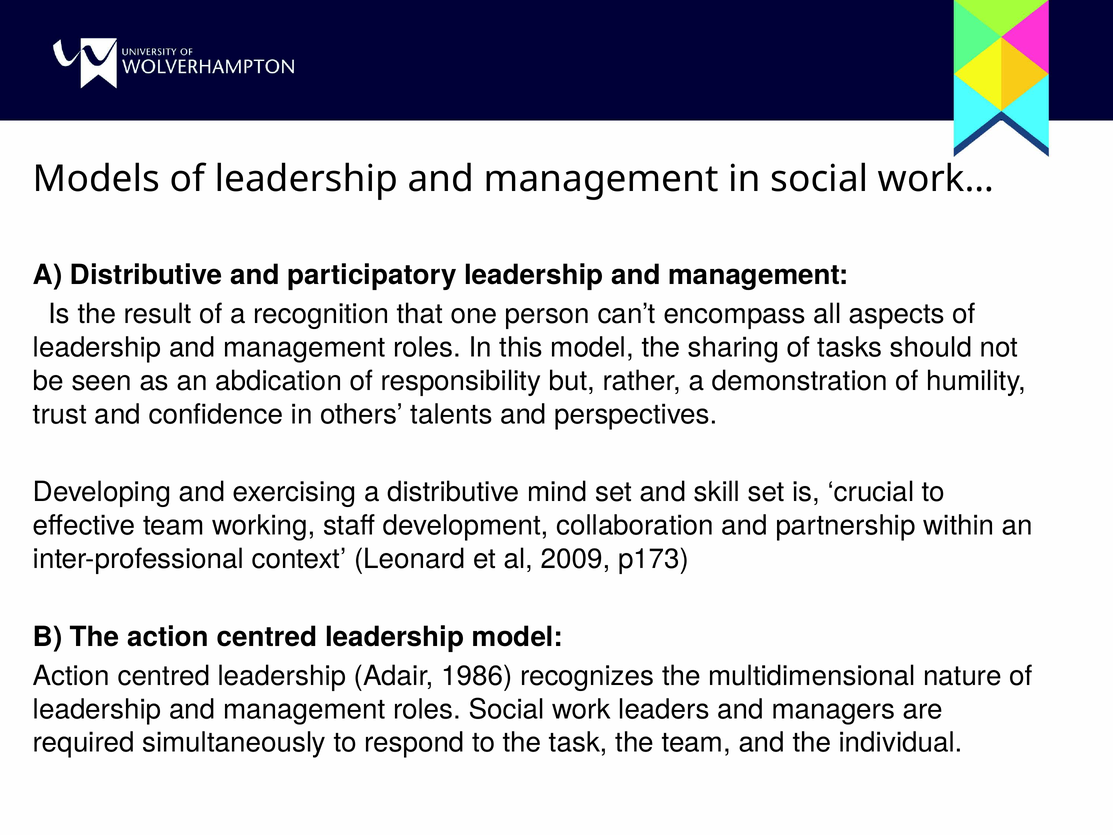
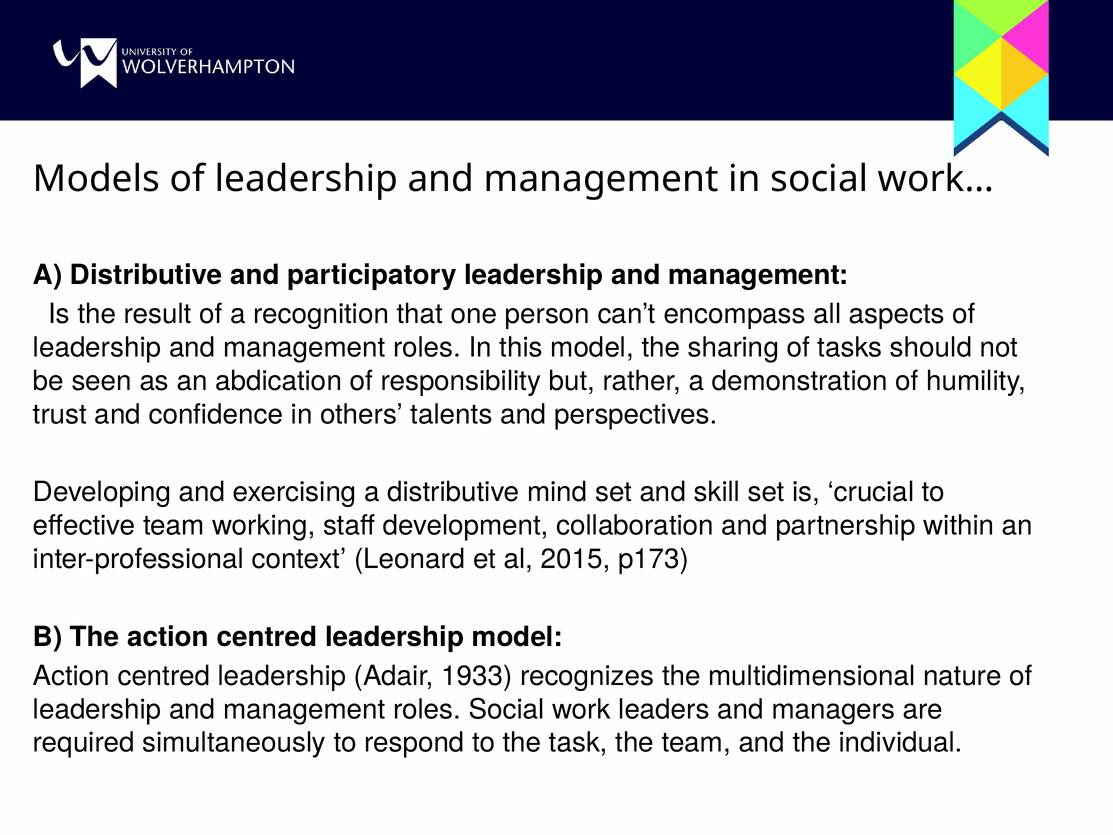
2009: 2009 -> 2015 (576, 559)
1986: 1986 -> 1933 (477, 676)
